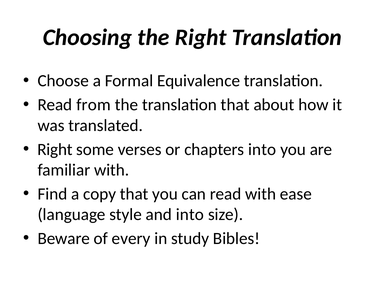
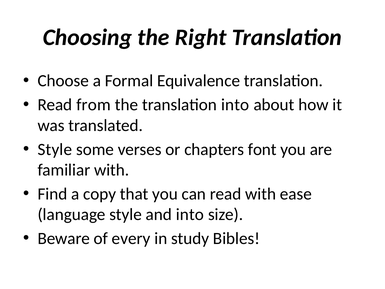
translation that: that -> into (235, 105)
Right: Right -> Style (55, 149)
chapters into: into -> font (262, 149)
